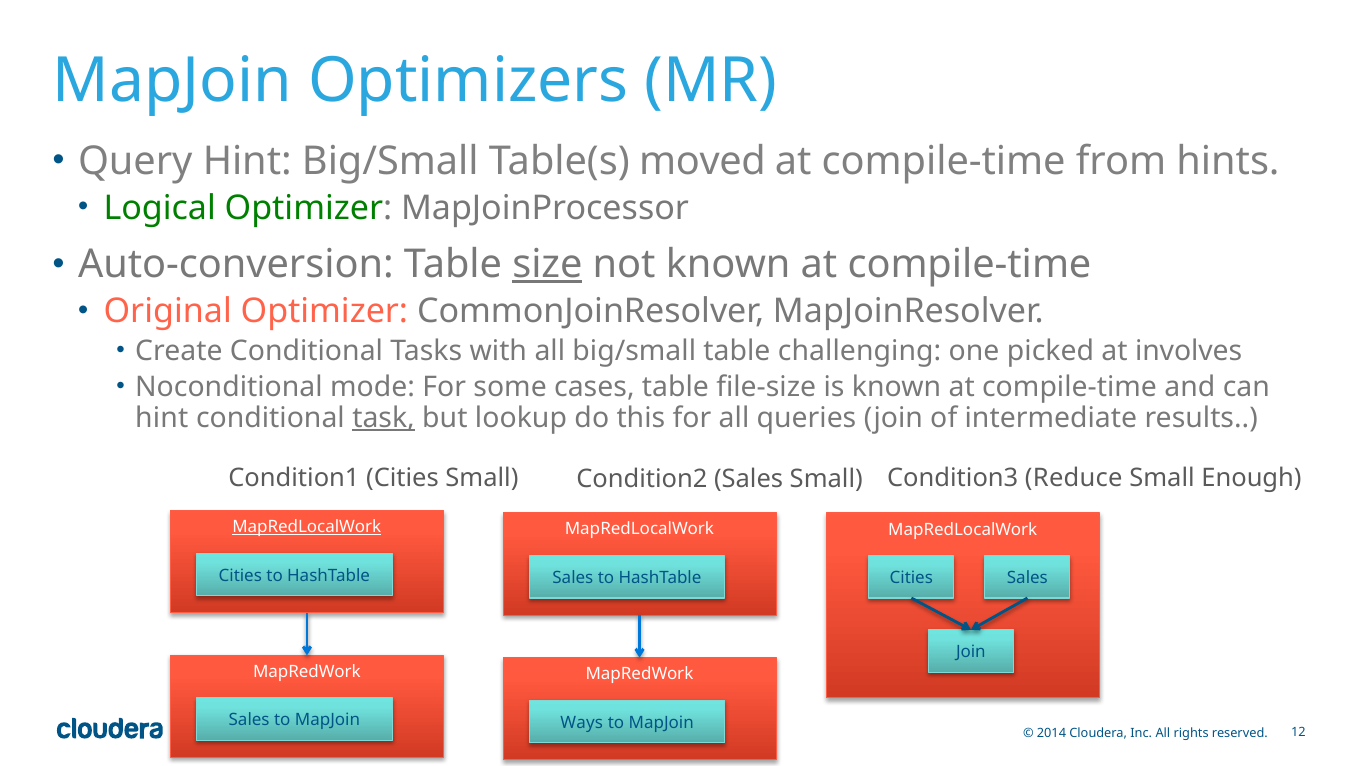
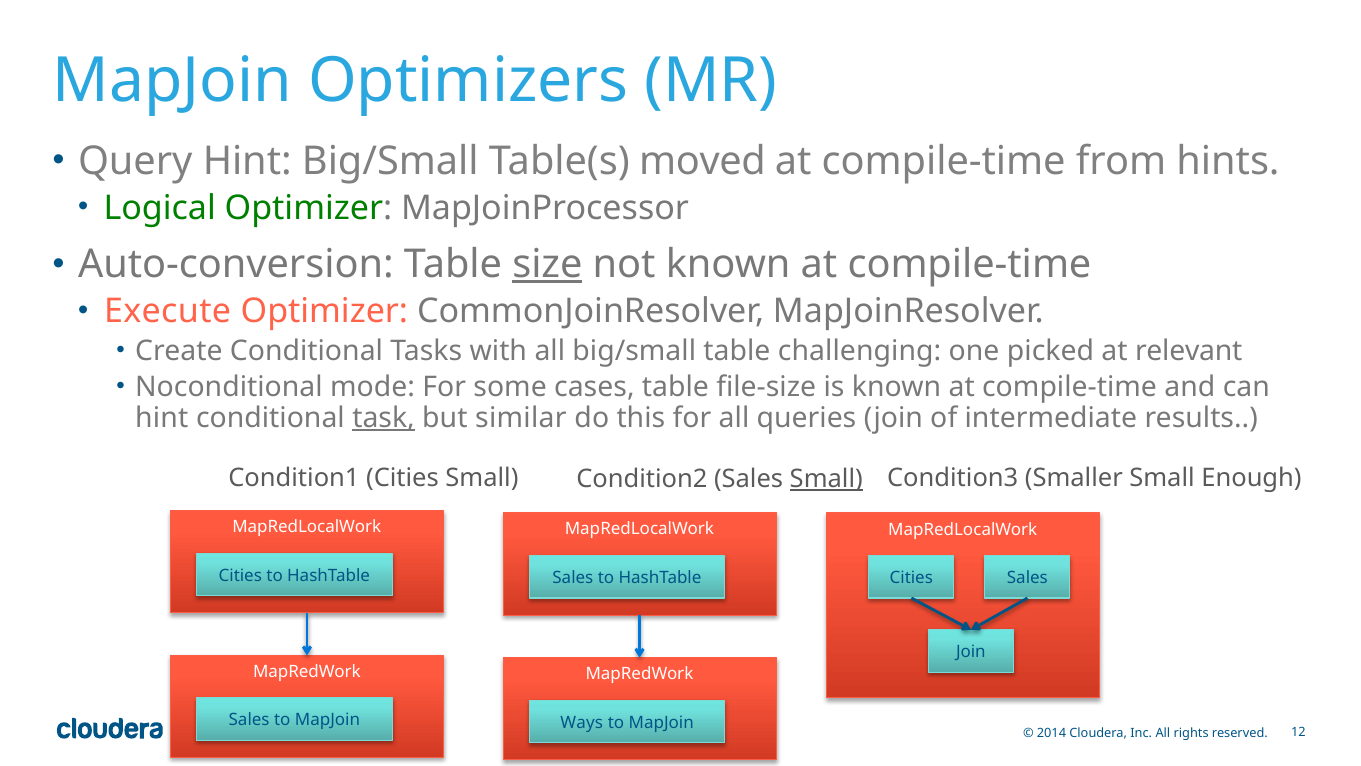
Original: Original -> Execute (168, 311)
involves: involves -> relevant (1189, 351)
lookup: lookup -> similar (521, 418)
Small underline: none -> present (826, 479)
Reduce: Reduce -> Smaller (1074, 478)
MapRedLocalWork underline: present -> none (307, 527)
